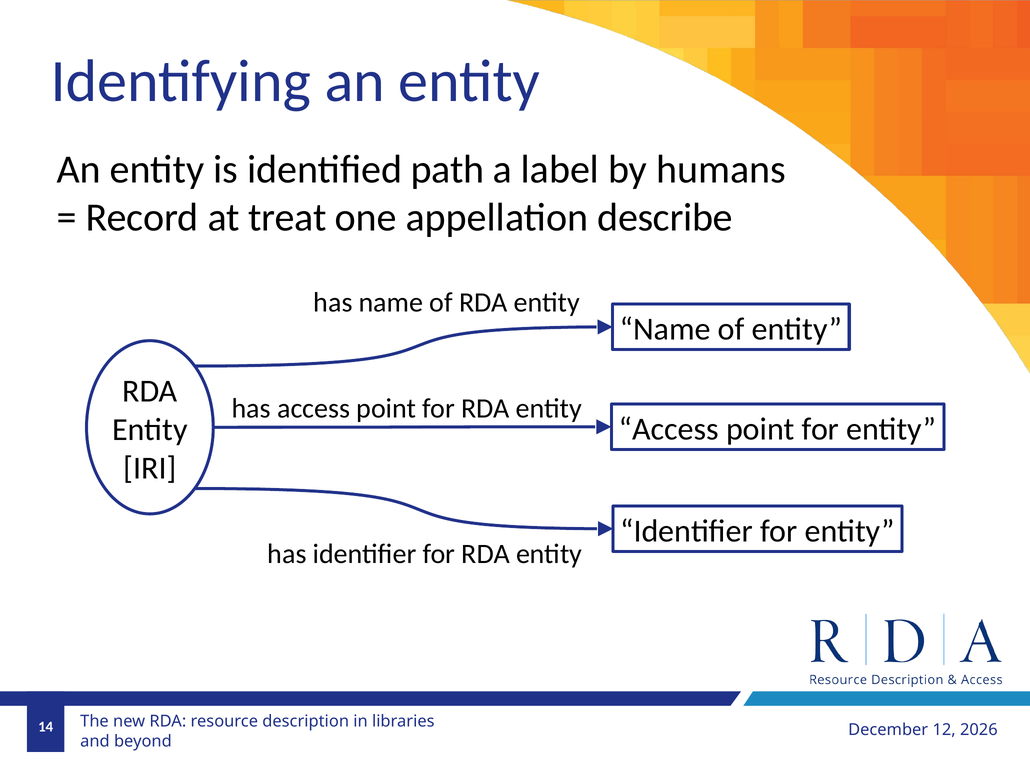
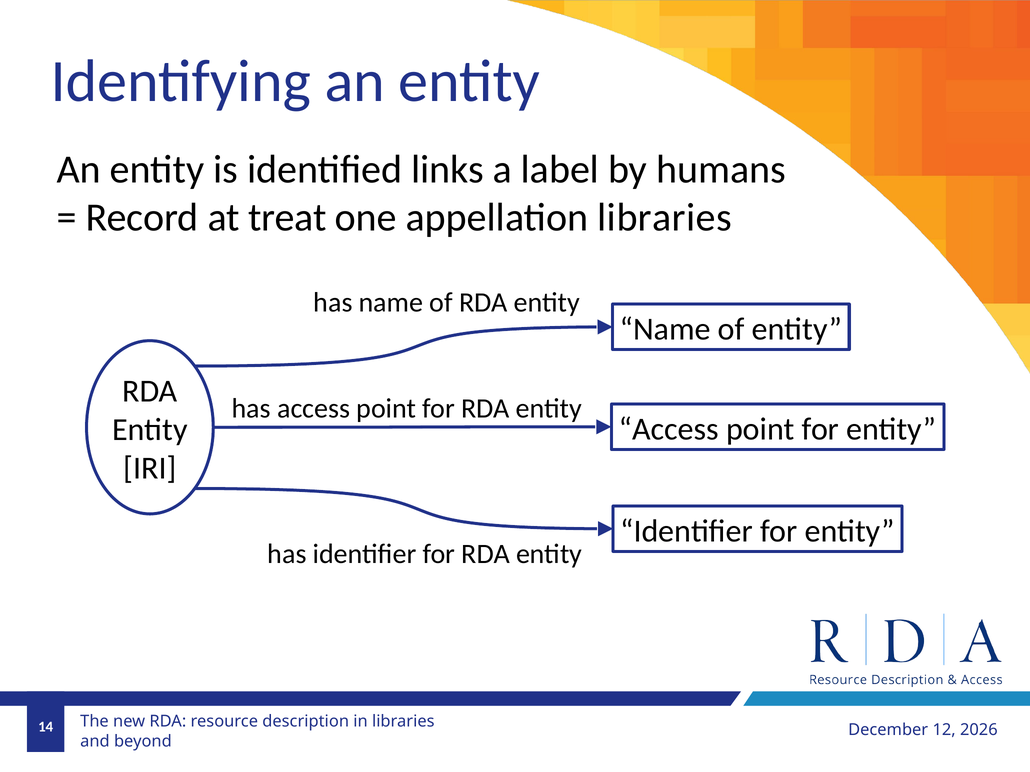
path: path -> links (447, 169)
appellation describe: describe -> libraries (665, 217)
